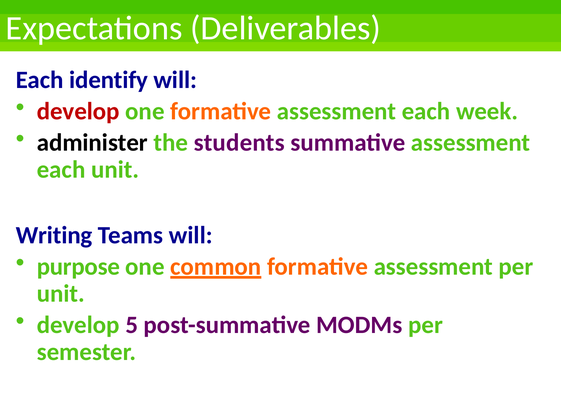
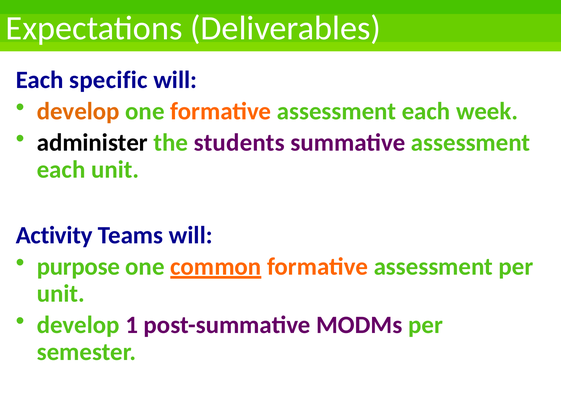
identify: identify -> specific (108, 80)
develop colour: red -> orange (78, 111)
Writing: Writing -> Activity (54, 236)
5: 5 -> 1 (132, 325)
